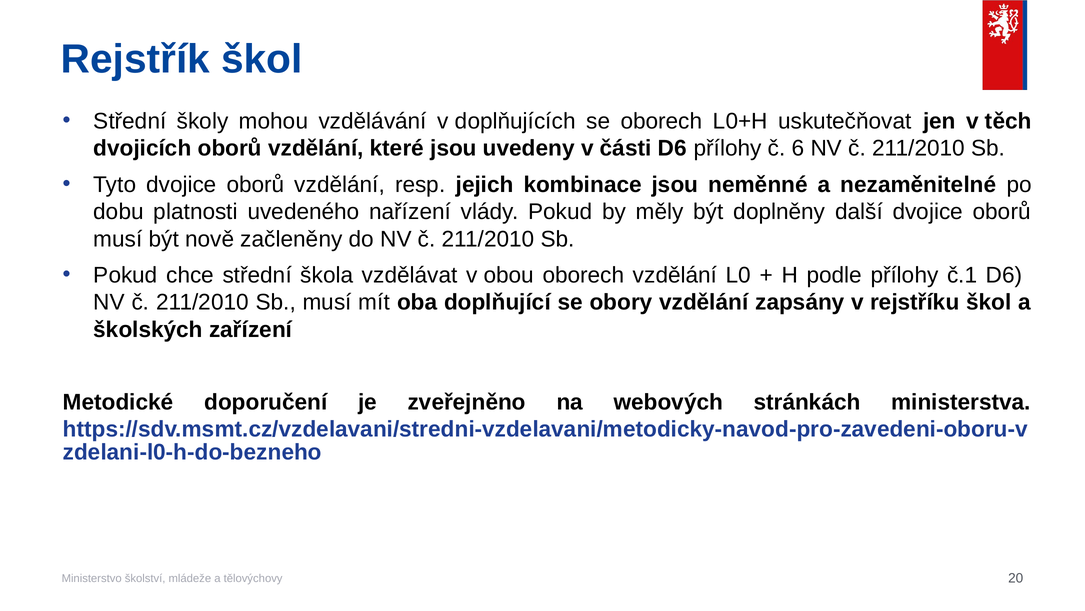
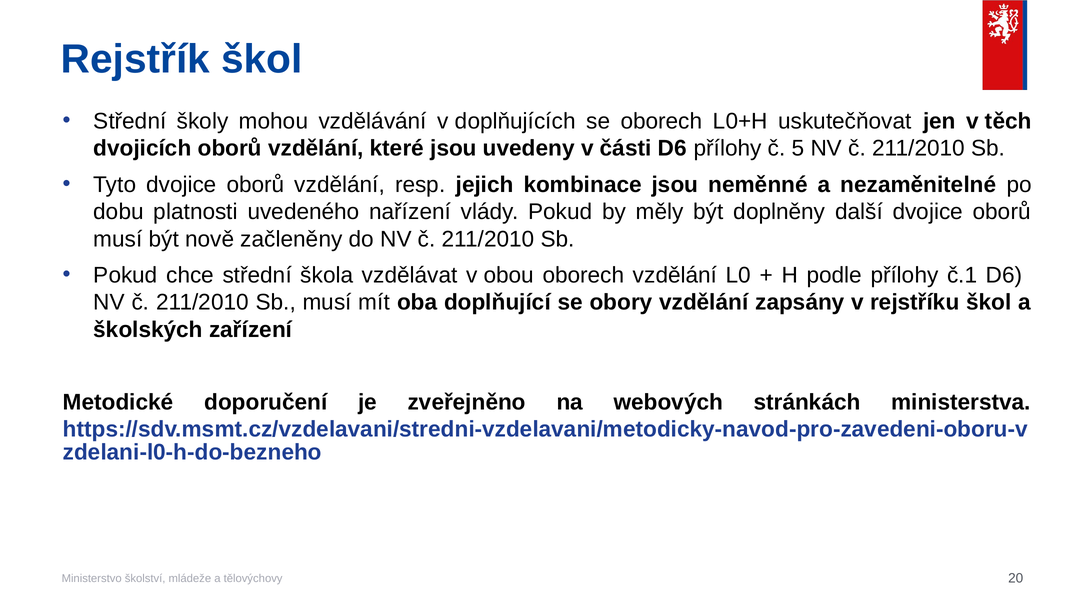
6: 6 -> 5 (798, 148)
